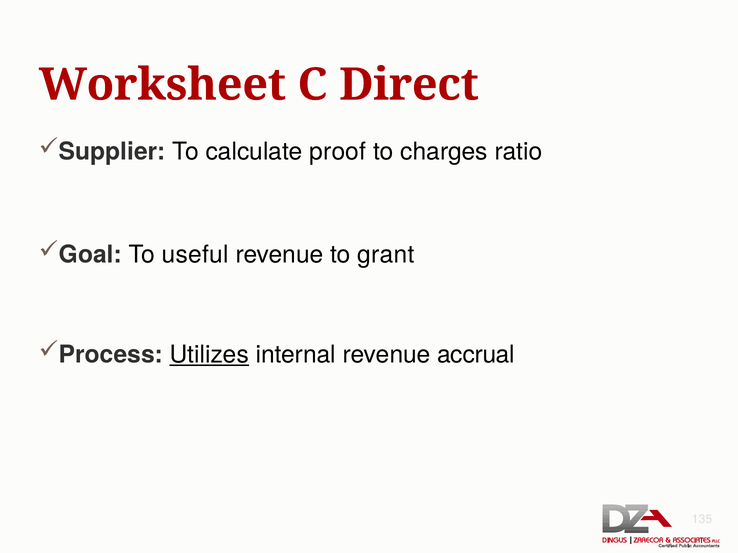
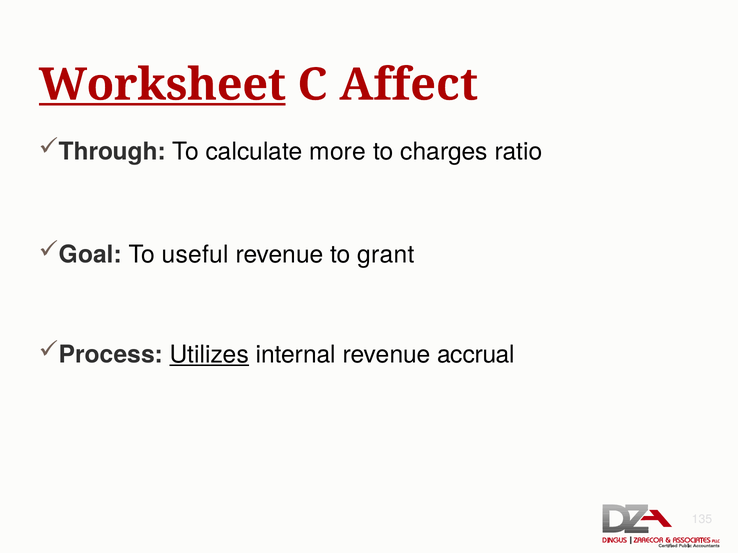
Worksheet underline: none -> present (162, 85)
Direct: Direct -> Affect (409, 85)
Supplier: Supplier -> Through (112, 152)
proof: proof -> more (338, 152)
